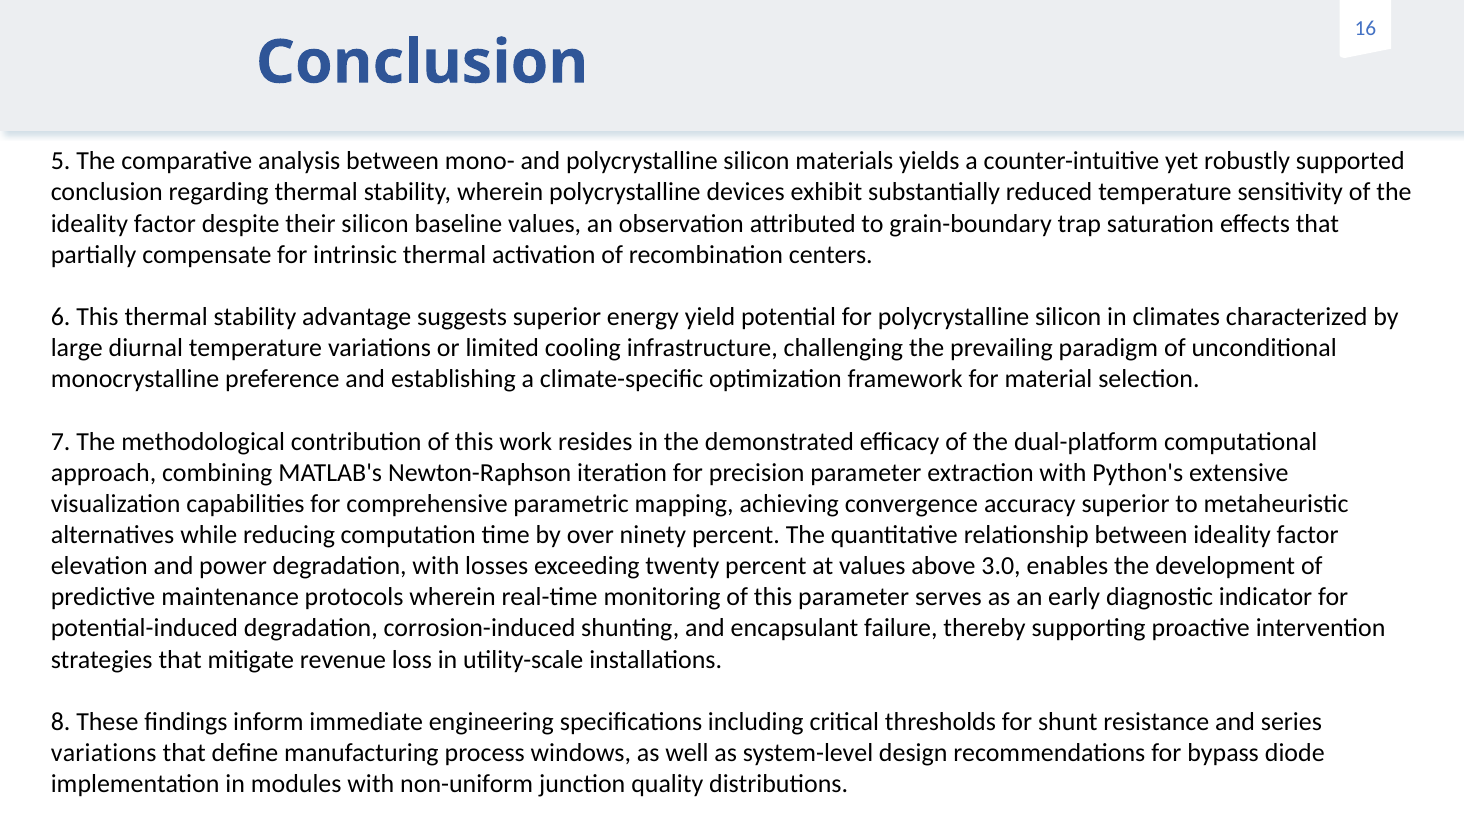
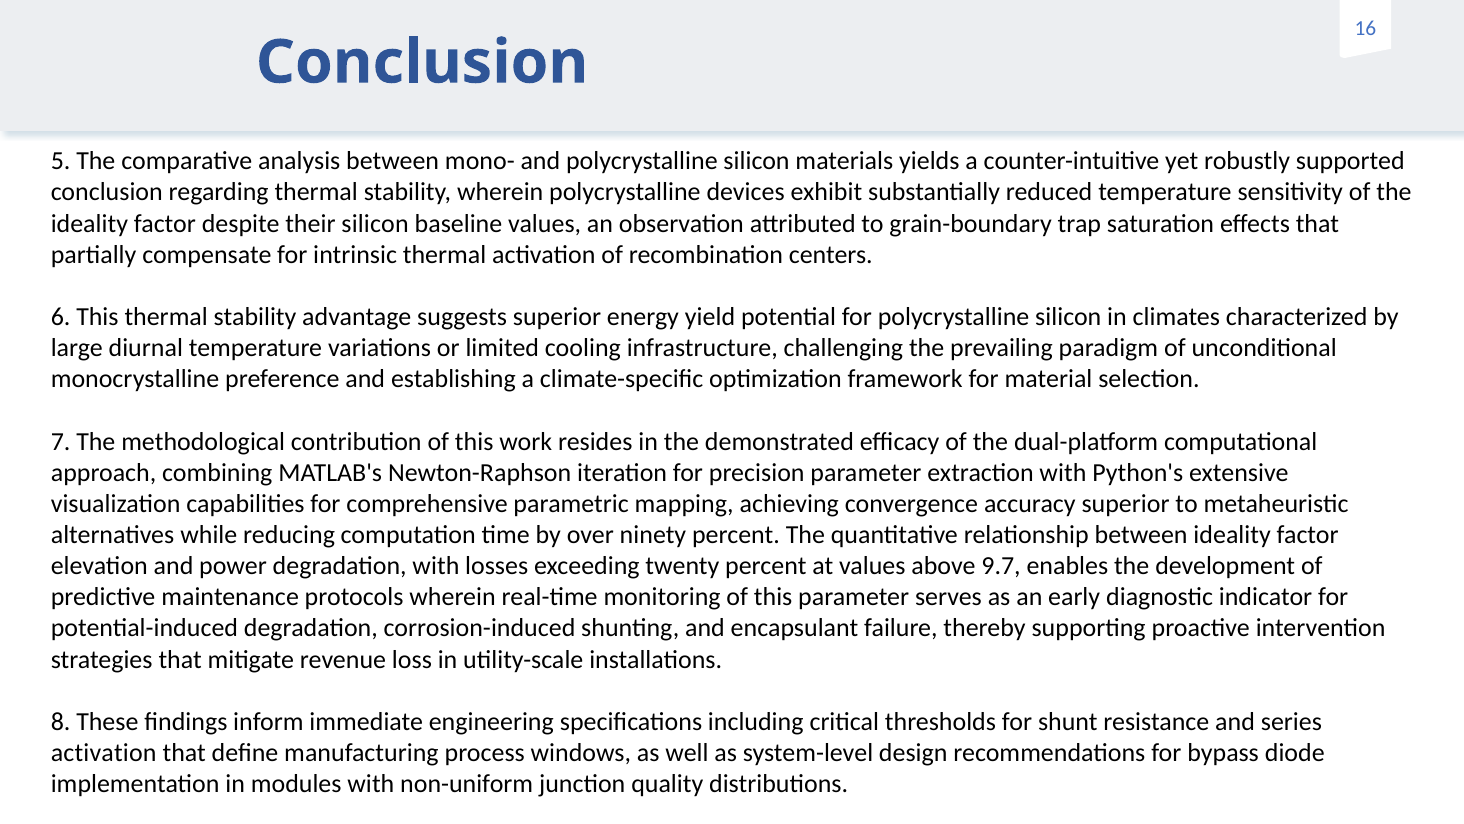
3.0: 3.0 -> 9.7 (1001, 566)
variations: variations -> activation (104, 752)
